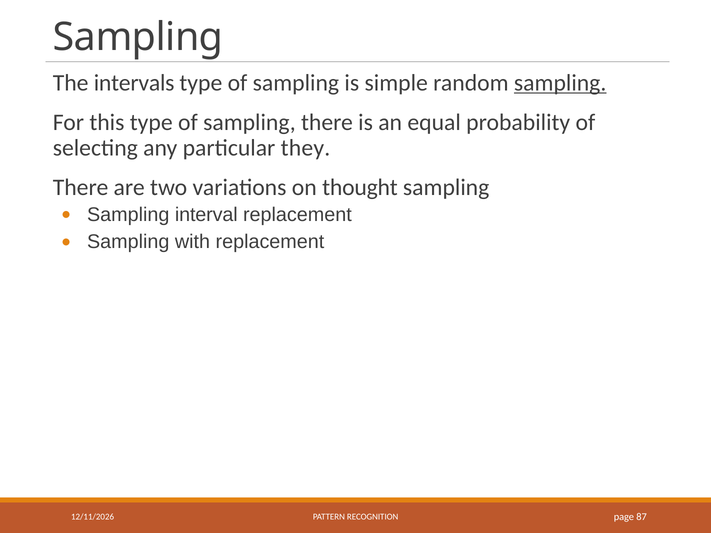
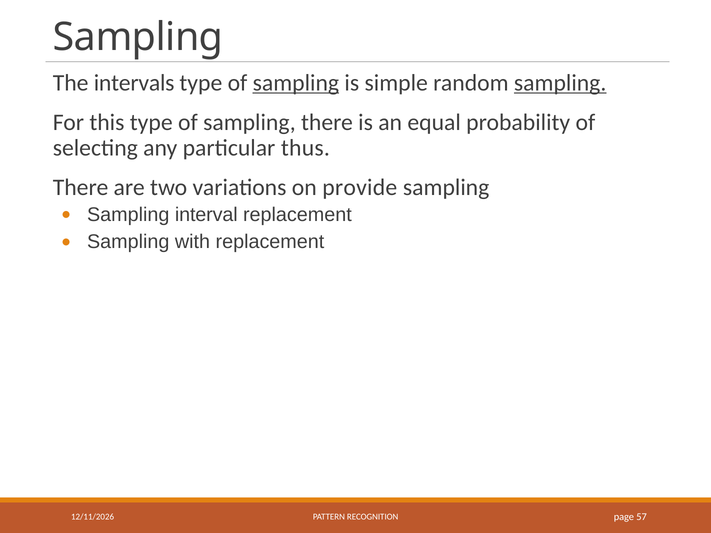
sampling underline: none -> present (296, 83)
they: they -> thus (305, 148)
thought: thought -> provide (360, 187)
87: 87 -> 57 (642, 517)
